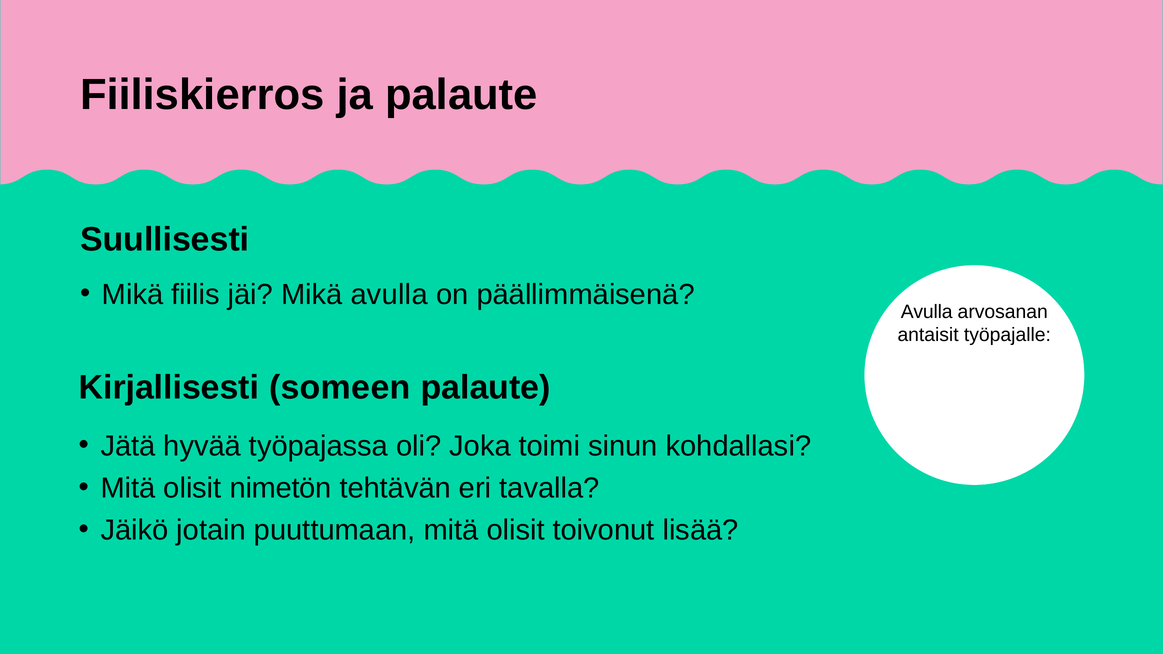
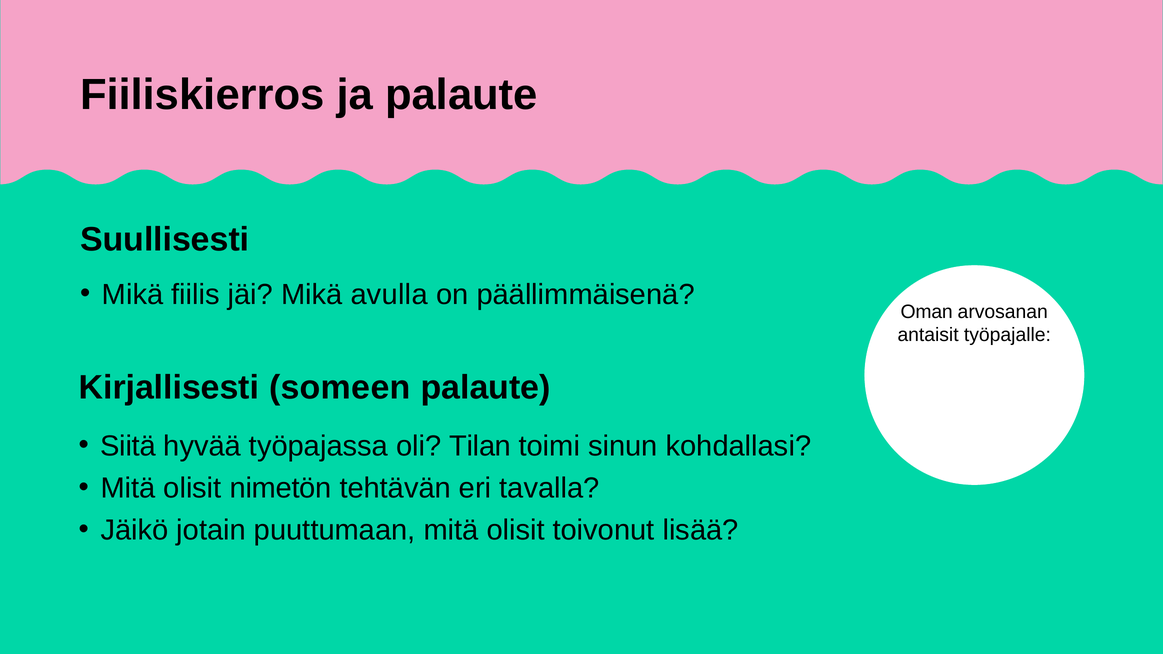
Avulla: Avulla -> Oman (927, 312)
Jätä: Jätä -> Siitä (128, 446)
Joka: Joka -> Tilan (480, 446)
